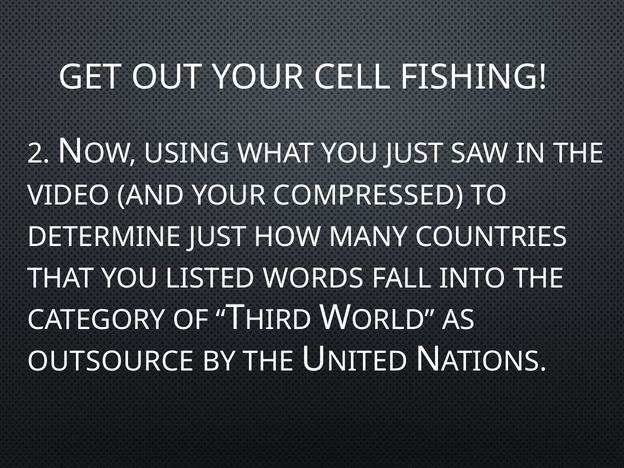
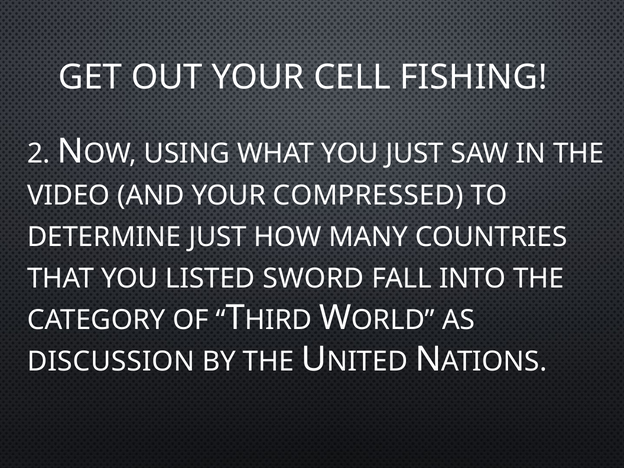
WORDS: WORDS -> SWORD (313, 279)
OUTSOURCE: OUTSOURCE -> DISCUSSION (111, 362)
